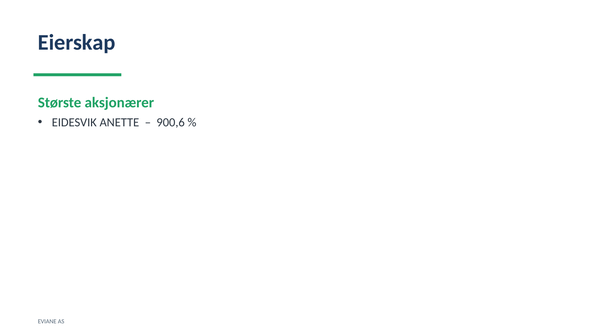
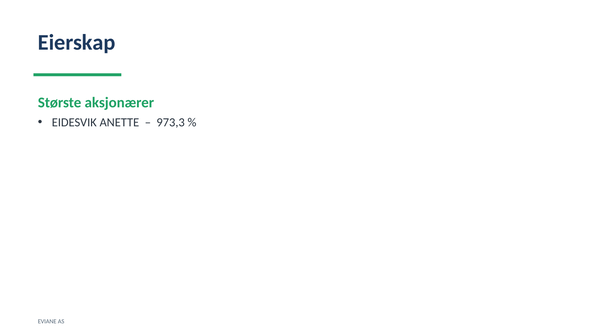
900,6: 900,6 -> 973,3 (171, 122)
